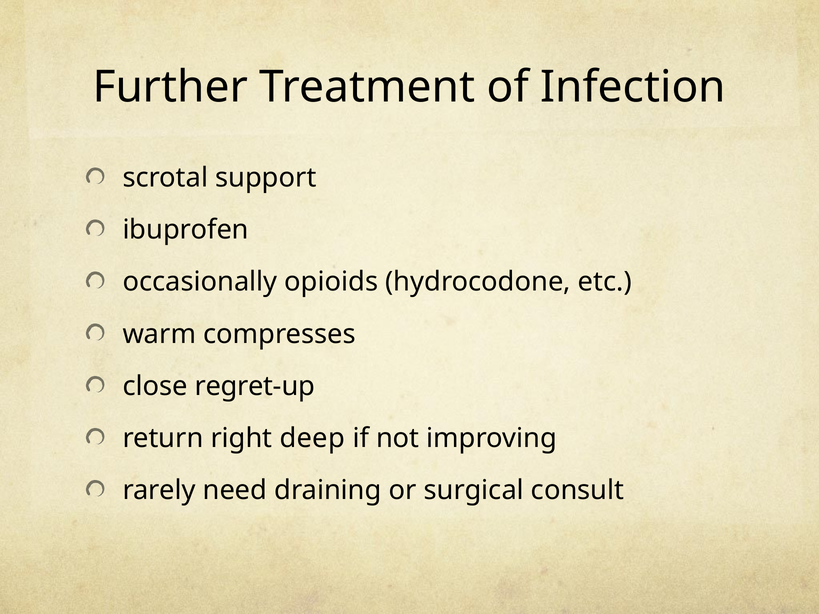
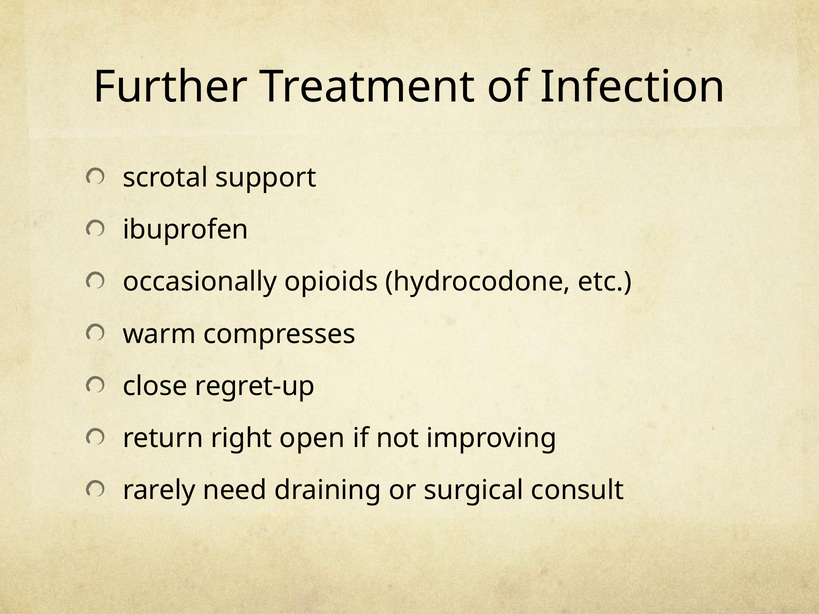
deep: deep -> open (312, 438)
